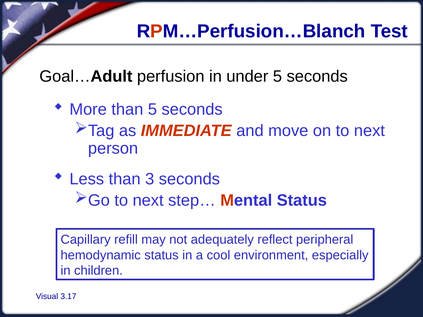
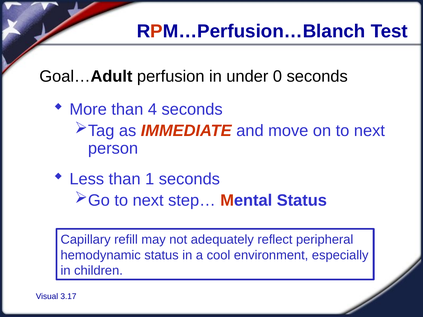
under 5: 5 -> 0 (277, 77)
than 5: 5 -> 4 (152, 110)
3: 3 -> 1 (150, 179)
